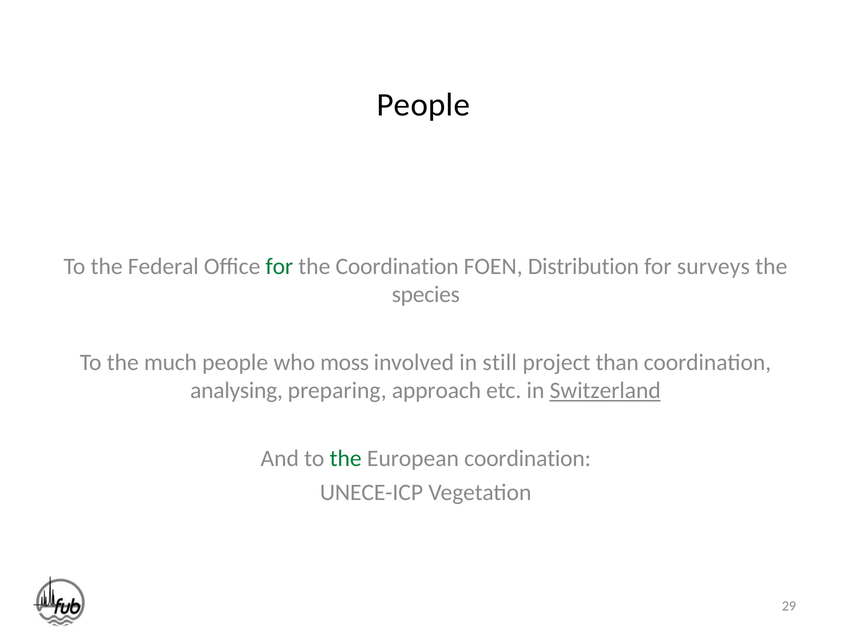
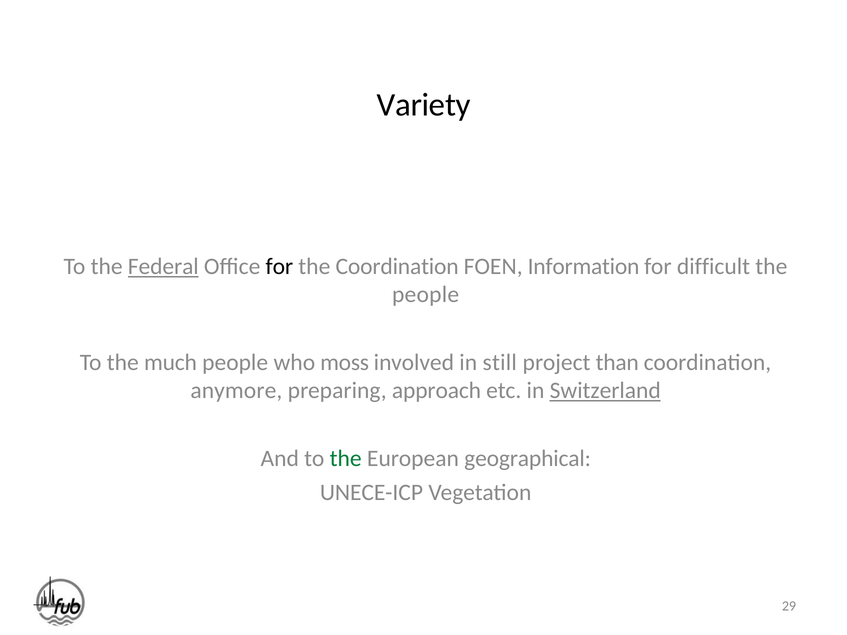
People: People -> Variety (424, 105)
Federal underline: none -> present (163, 267)
for colour: green -> black (279, 267)
Distribution: Distribution -> Information (584, 267)
surveys: surveys -> difficult (713, 267)
species: species -> people (426, 295)
analysing: analysing -> anymore (236, 391)
European coordination: coordination -> geographical (528, 459)
